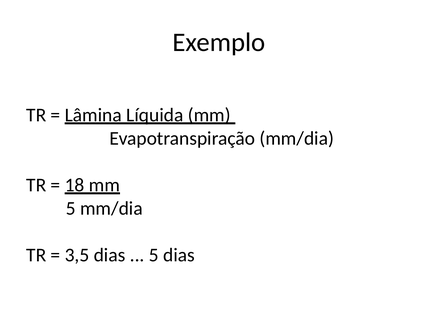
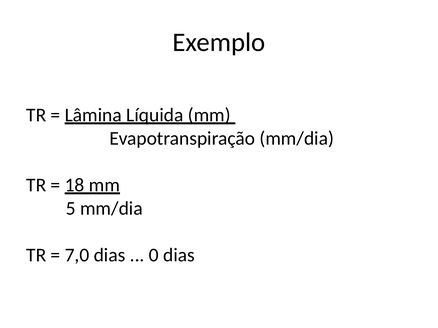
3,5: 3,5 -> 7,0 (77, 255)
5: 5 -> 0 (154, 255)
